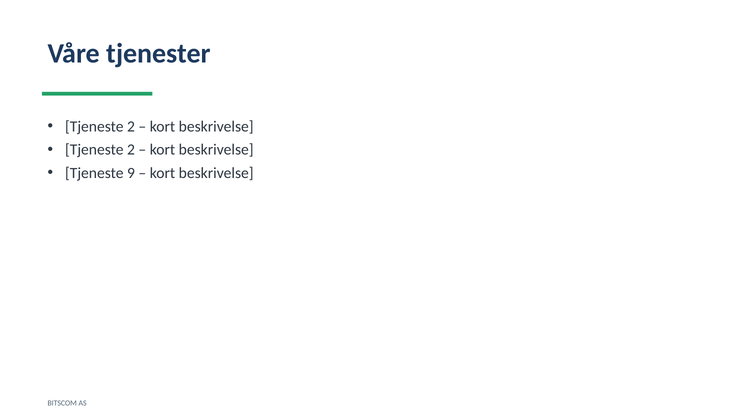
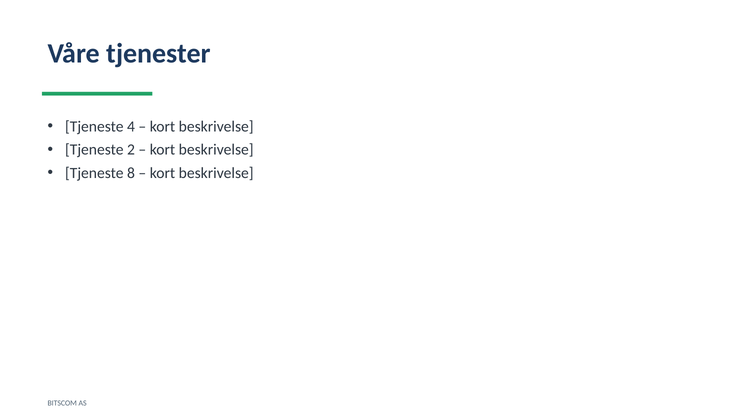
2: 2 -> 4 (131, 127)
9: 9 -> 8 (131, 173)
